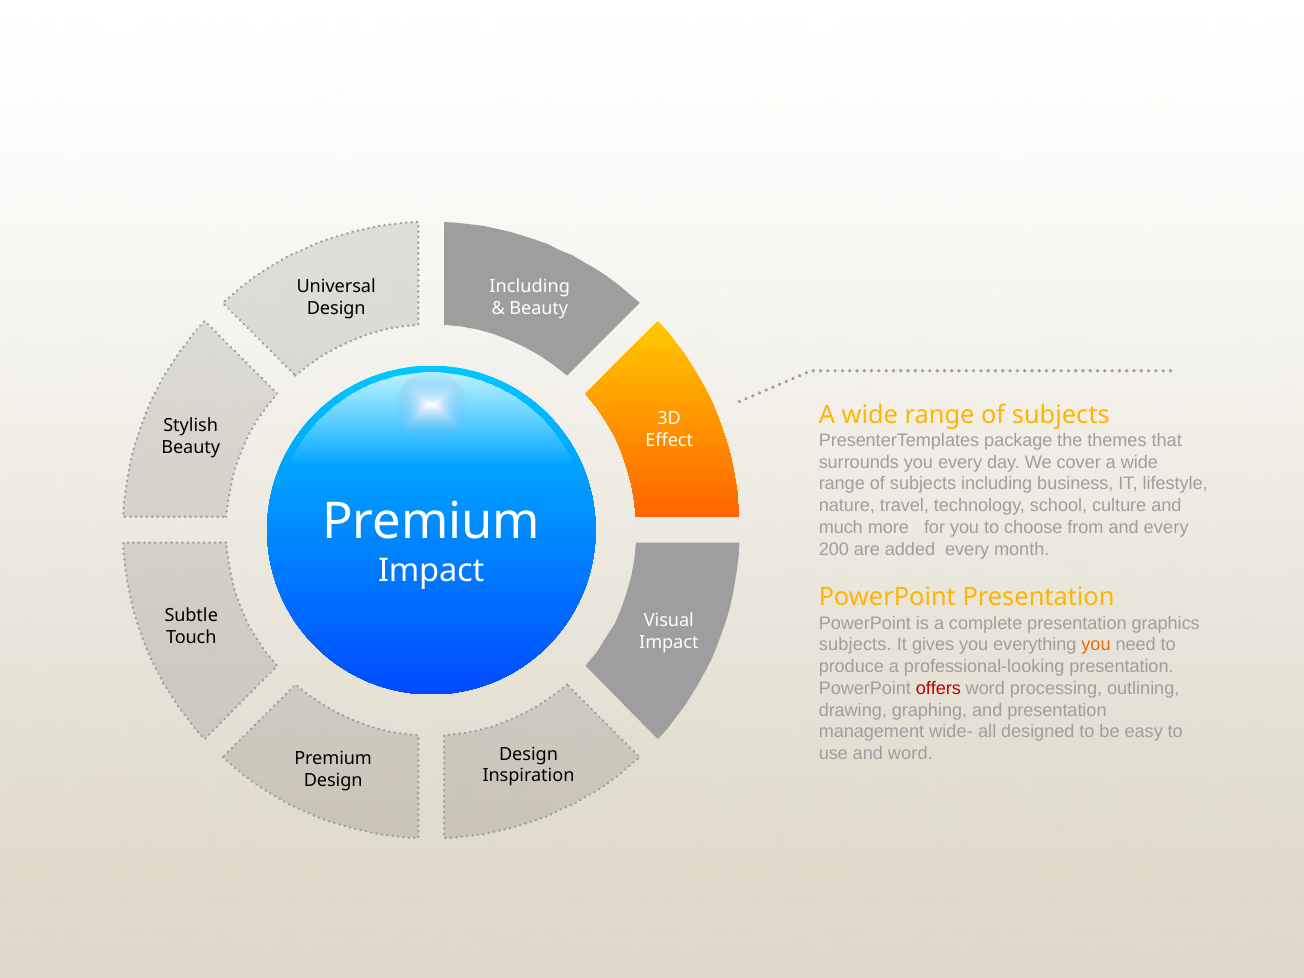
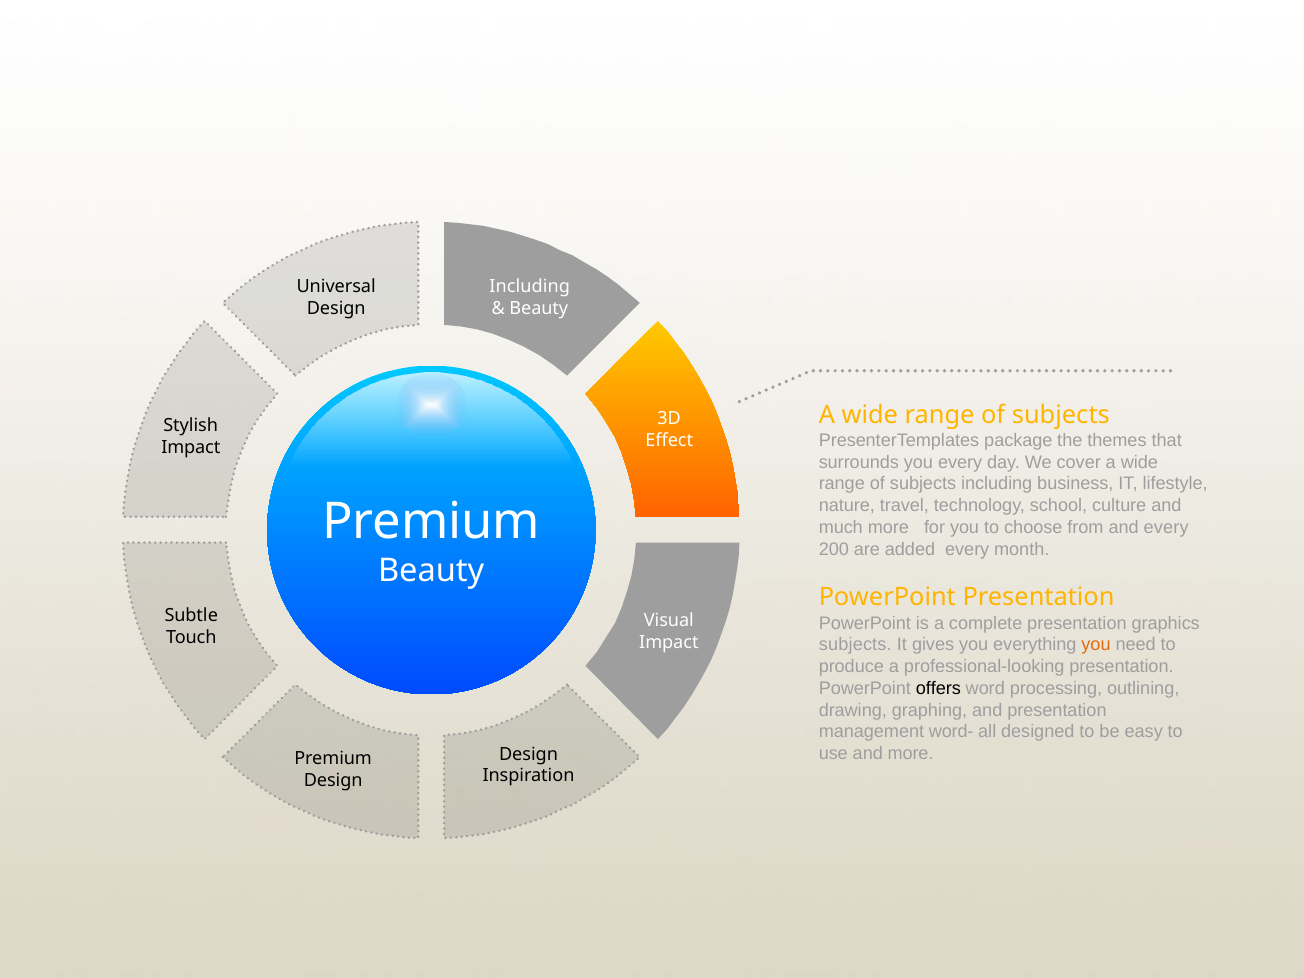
Beauty: Beauty -> Impact (191, 447)
Impact: Impact -> Beauty (431, 571)
offers colour: red -> black (938, 688)
wide-: wide- -> word- (951, 732)
and word: word -> more (911, 754)
